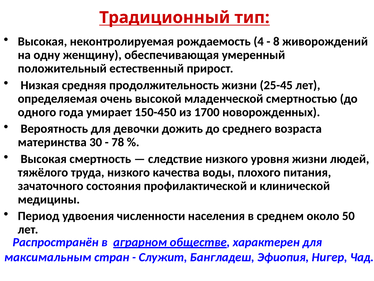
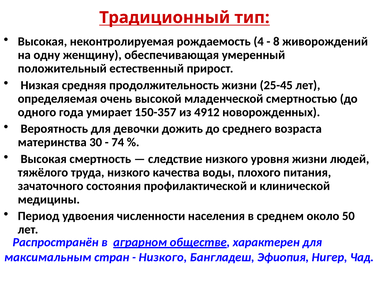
150-450: 150-450 -> 150-357 (156, 112)
1700: 1700 -> 4912 (207, 112)
78: 78 -> 74 (118, 142)
Служит: Служит -> Низкого (163, 257)
